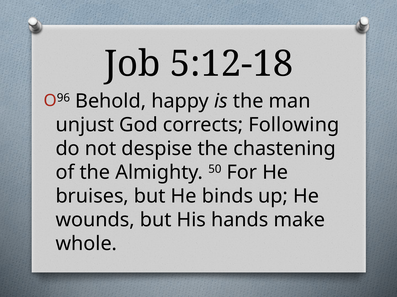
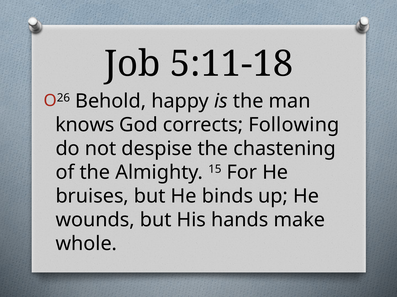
5:12-18: 5:12-18 -> 5:11-18 (232, 64)
96: 96 -> 26 (63, 98)
unjust: unjust -> knows (85, 125)
50: 50 -> 15 (215, 170)
